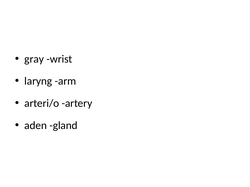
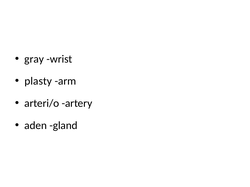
laryng: laryng -> plasty (38, 81)
